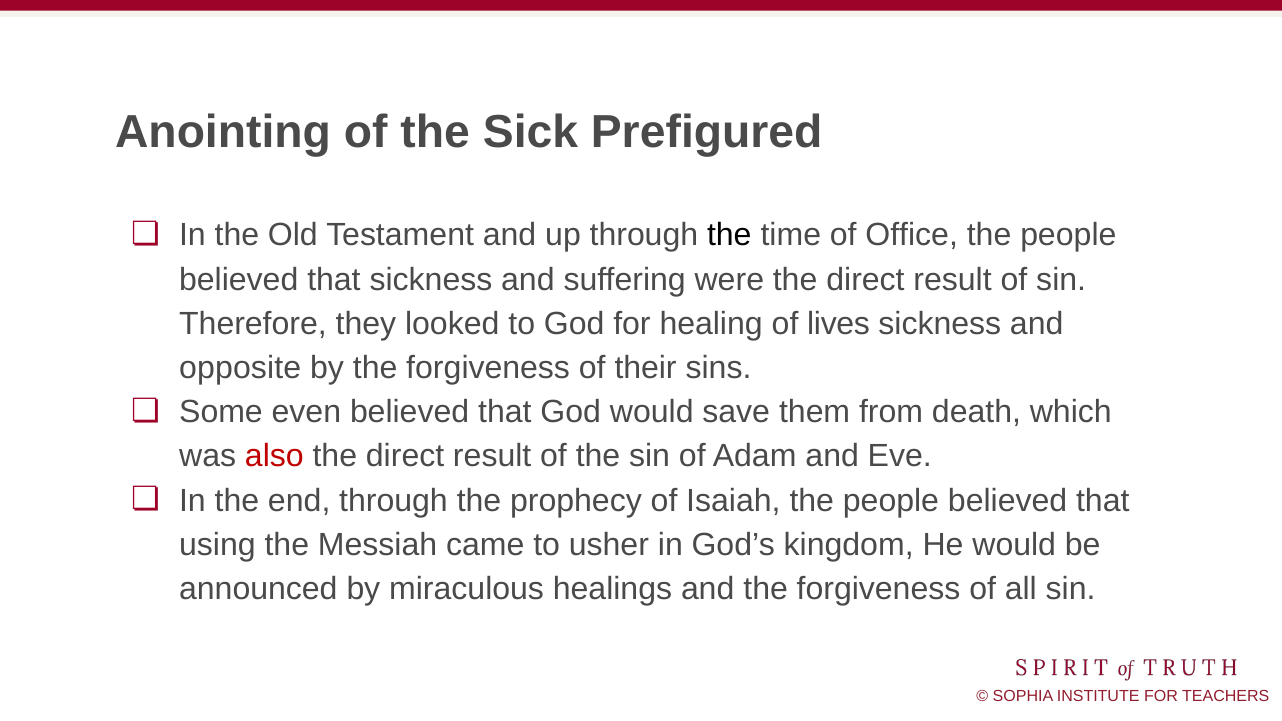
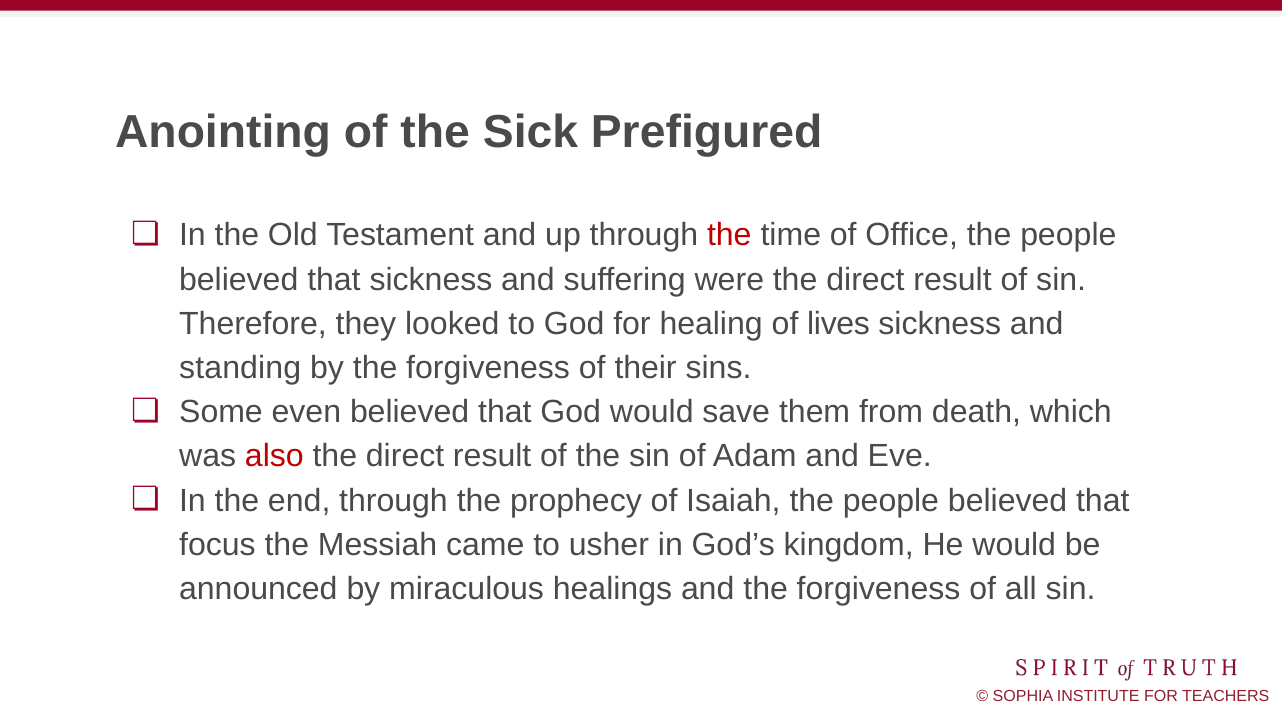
the colour: black -> red (729, 235)
opposite: opposite -> standing (240, 368)
using: using -> focus (217, 545)
